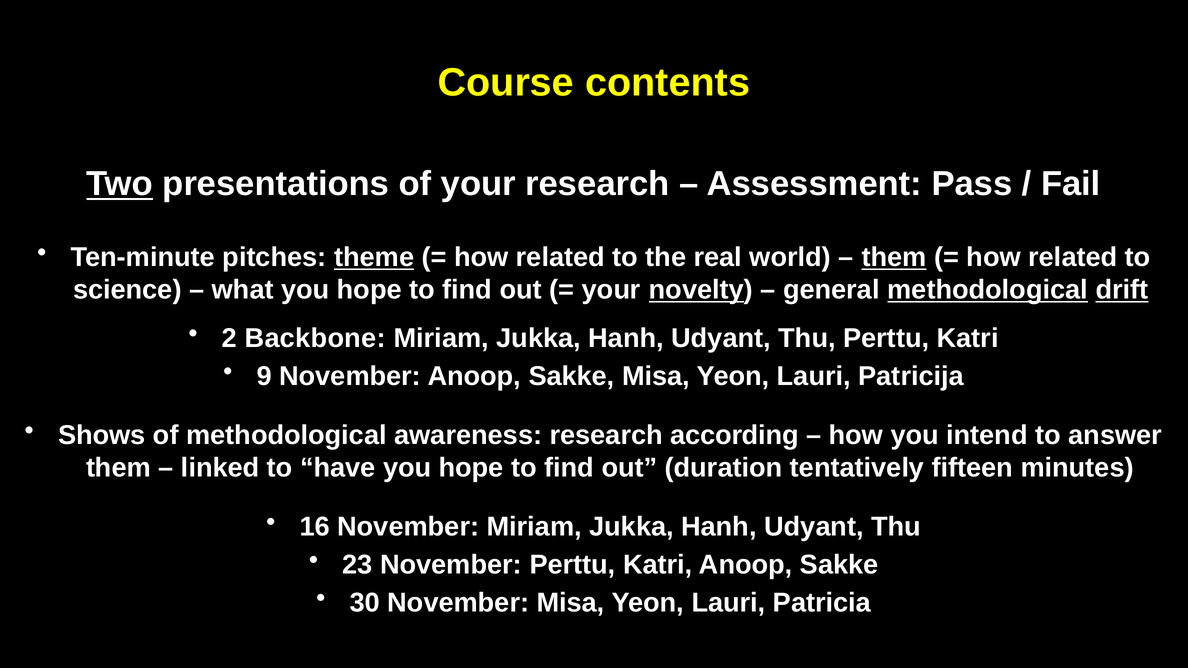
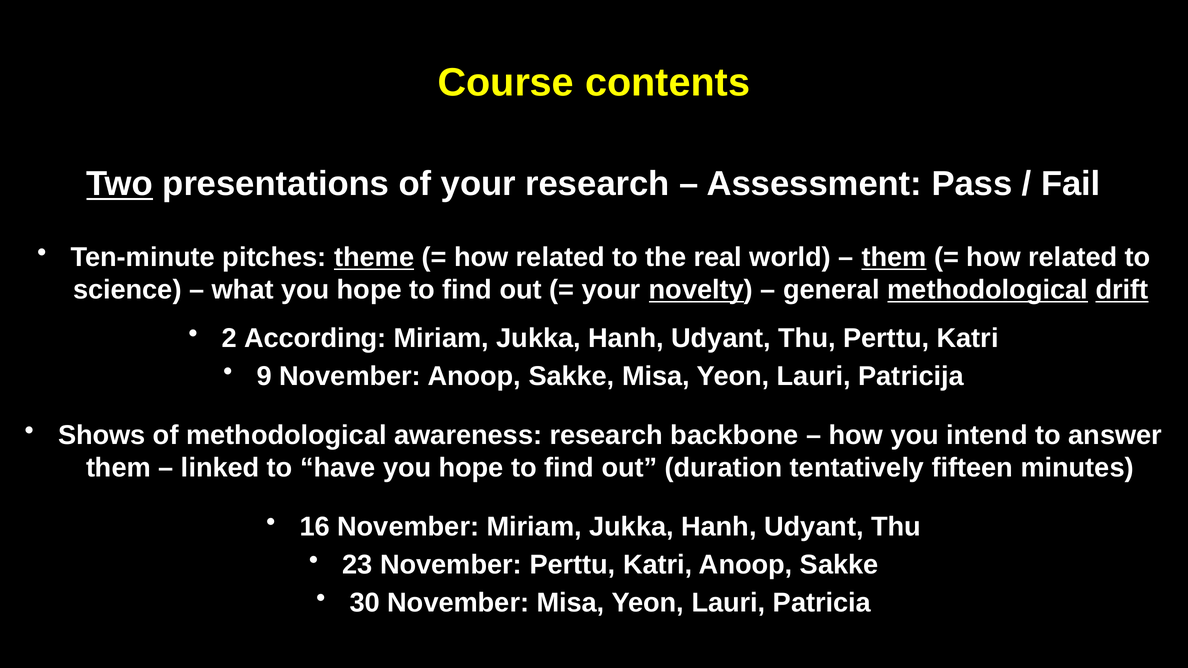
Backbone: Backbone -> According (315, 338)
according: according -> backbone (734, 435)
